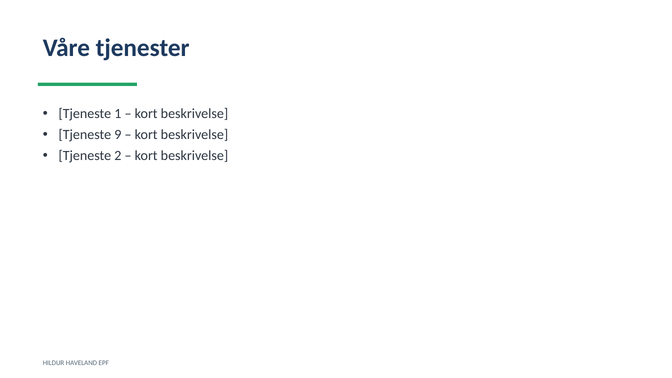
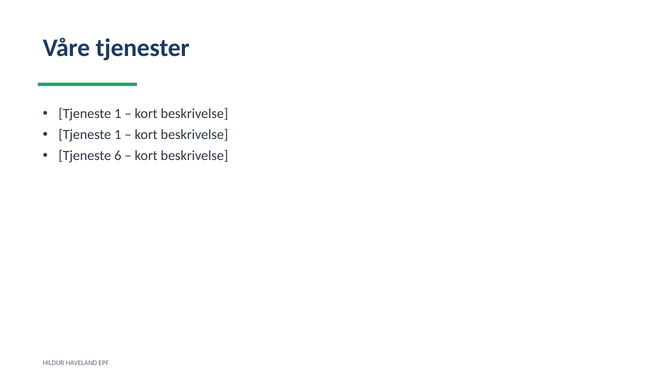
9: 9 -> 1 (118, 135)
2: 2 -> 6 (118, 156)
